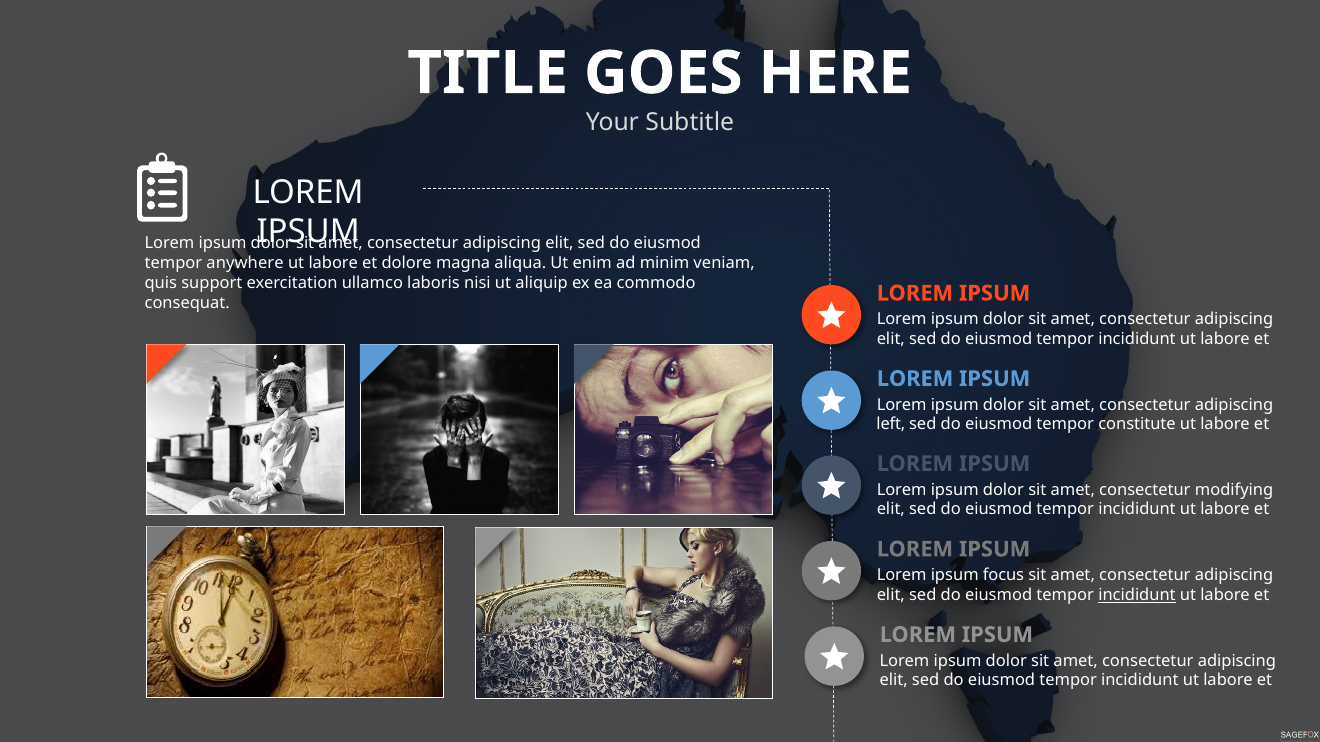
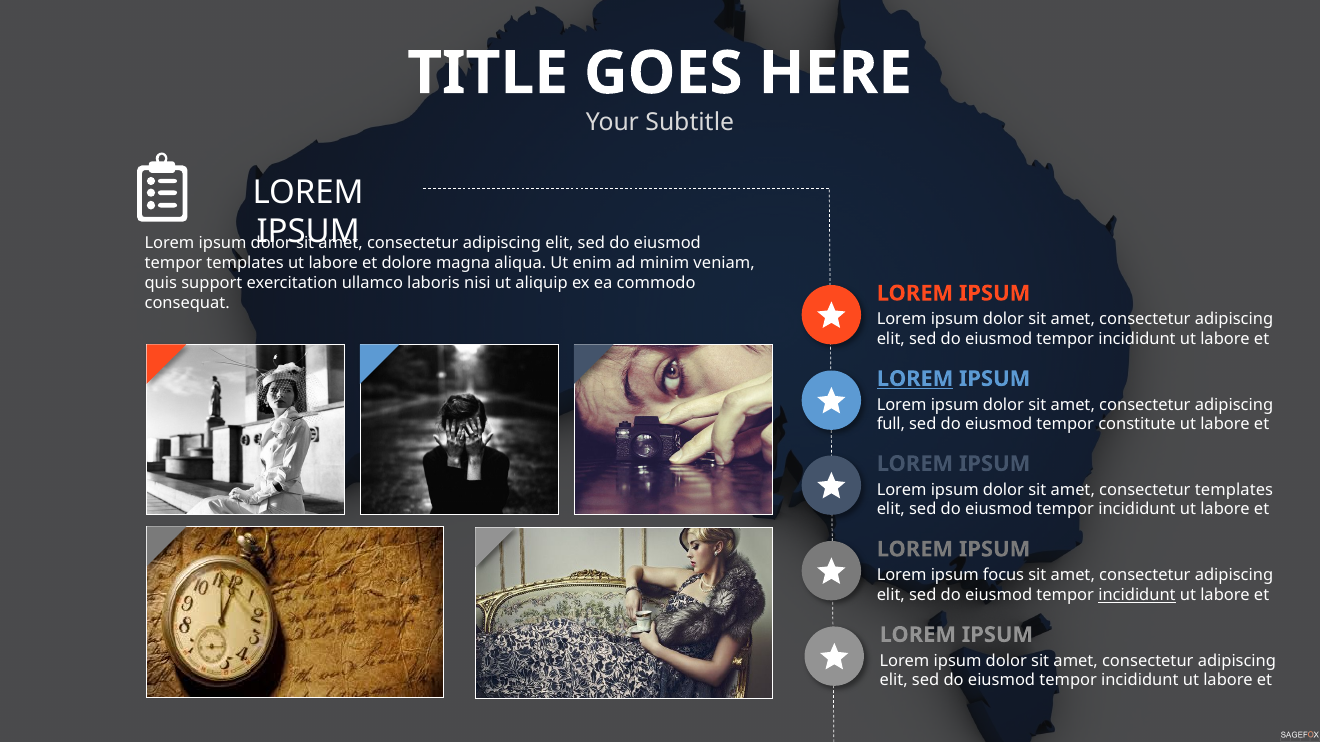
tempor anywhere: anywhere -> templates (245, 263)
LOREM underline: none -> present (915, 379)
left: left -> full (891, 425)
consectetur modifying: modifying -> templates (1234, 490)
